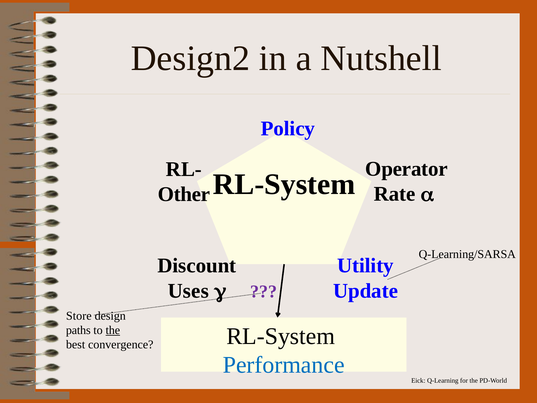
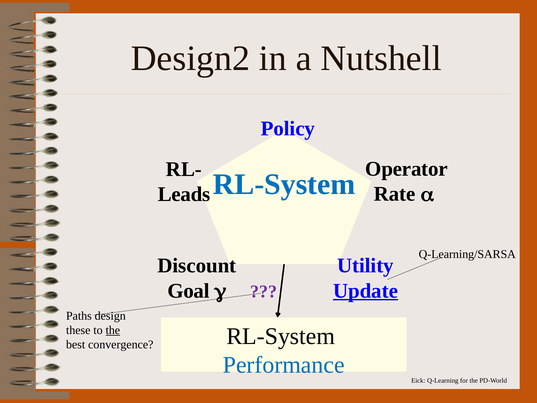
RL-System colour: black -> blue (284, 184)
Other: Other -> Leads (184, 194)
Uses: Uses -> Goal (188, 291)
Update underline: none -> present (366, 291)
Store: Store -> Paths (79, 316)
paths: paths -> these (78, 330)
